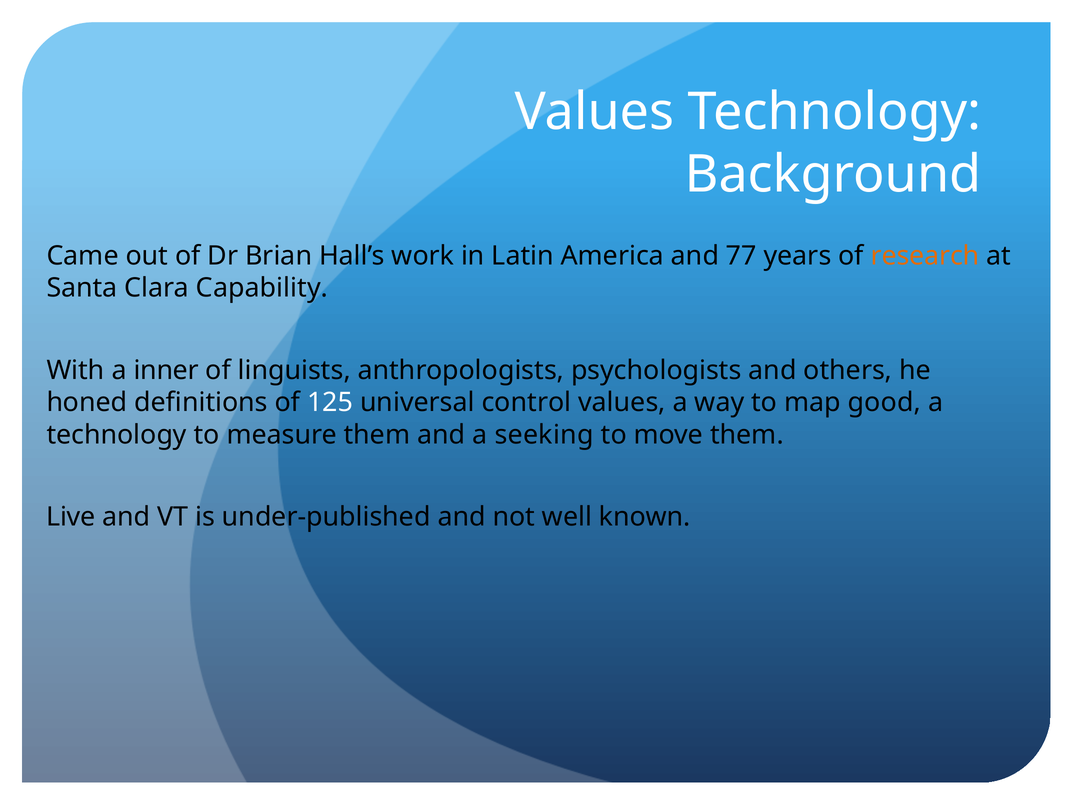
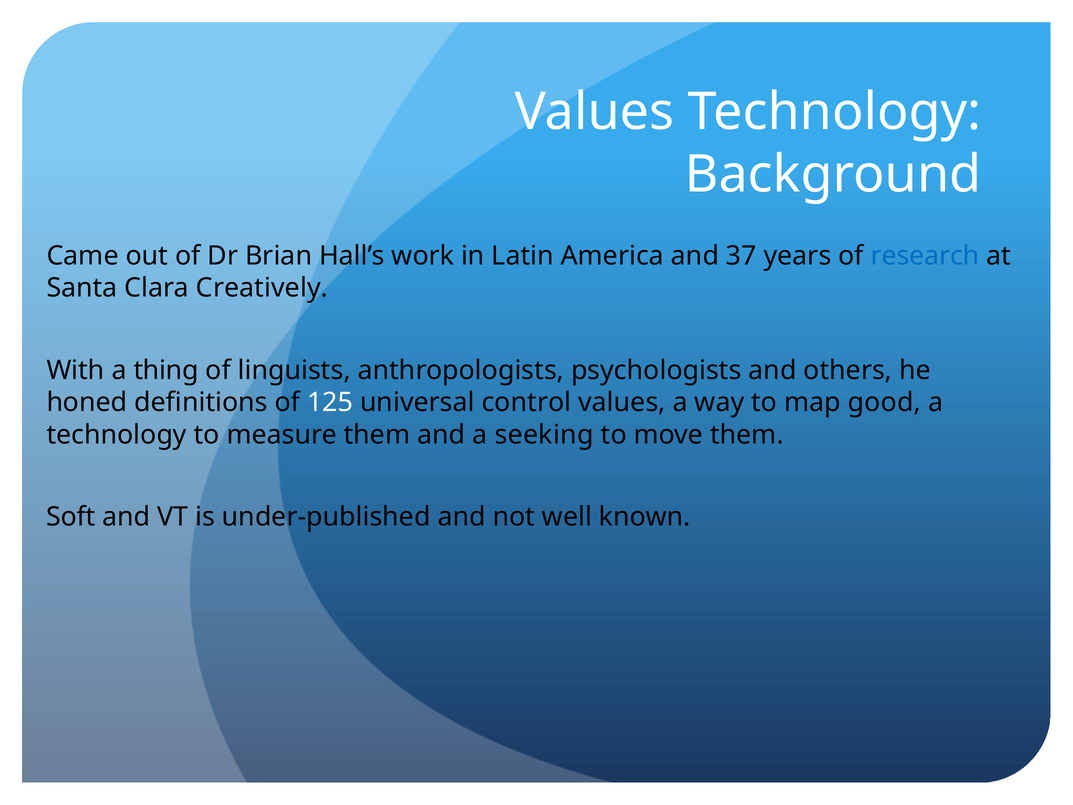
77: 77 -> 37 (741, 256)
research colour: orange -> blue (925, 256)
Capability: Capability -> Creatively (262, 288)
inner: inner -> thing (166, 370)
Live: Live -> Soft (71, 517)
